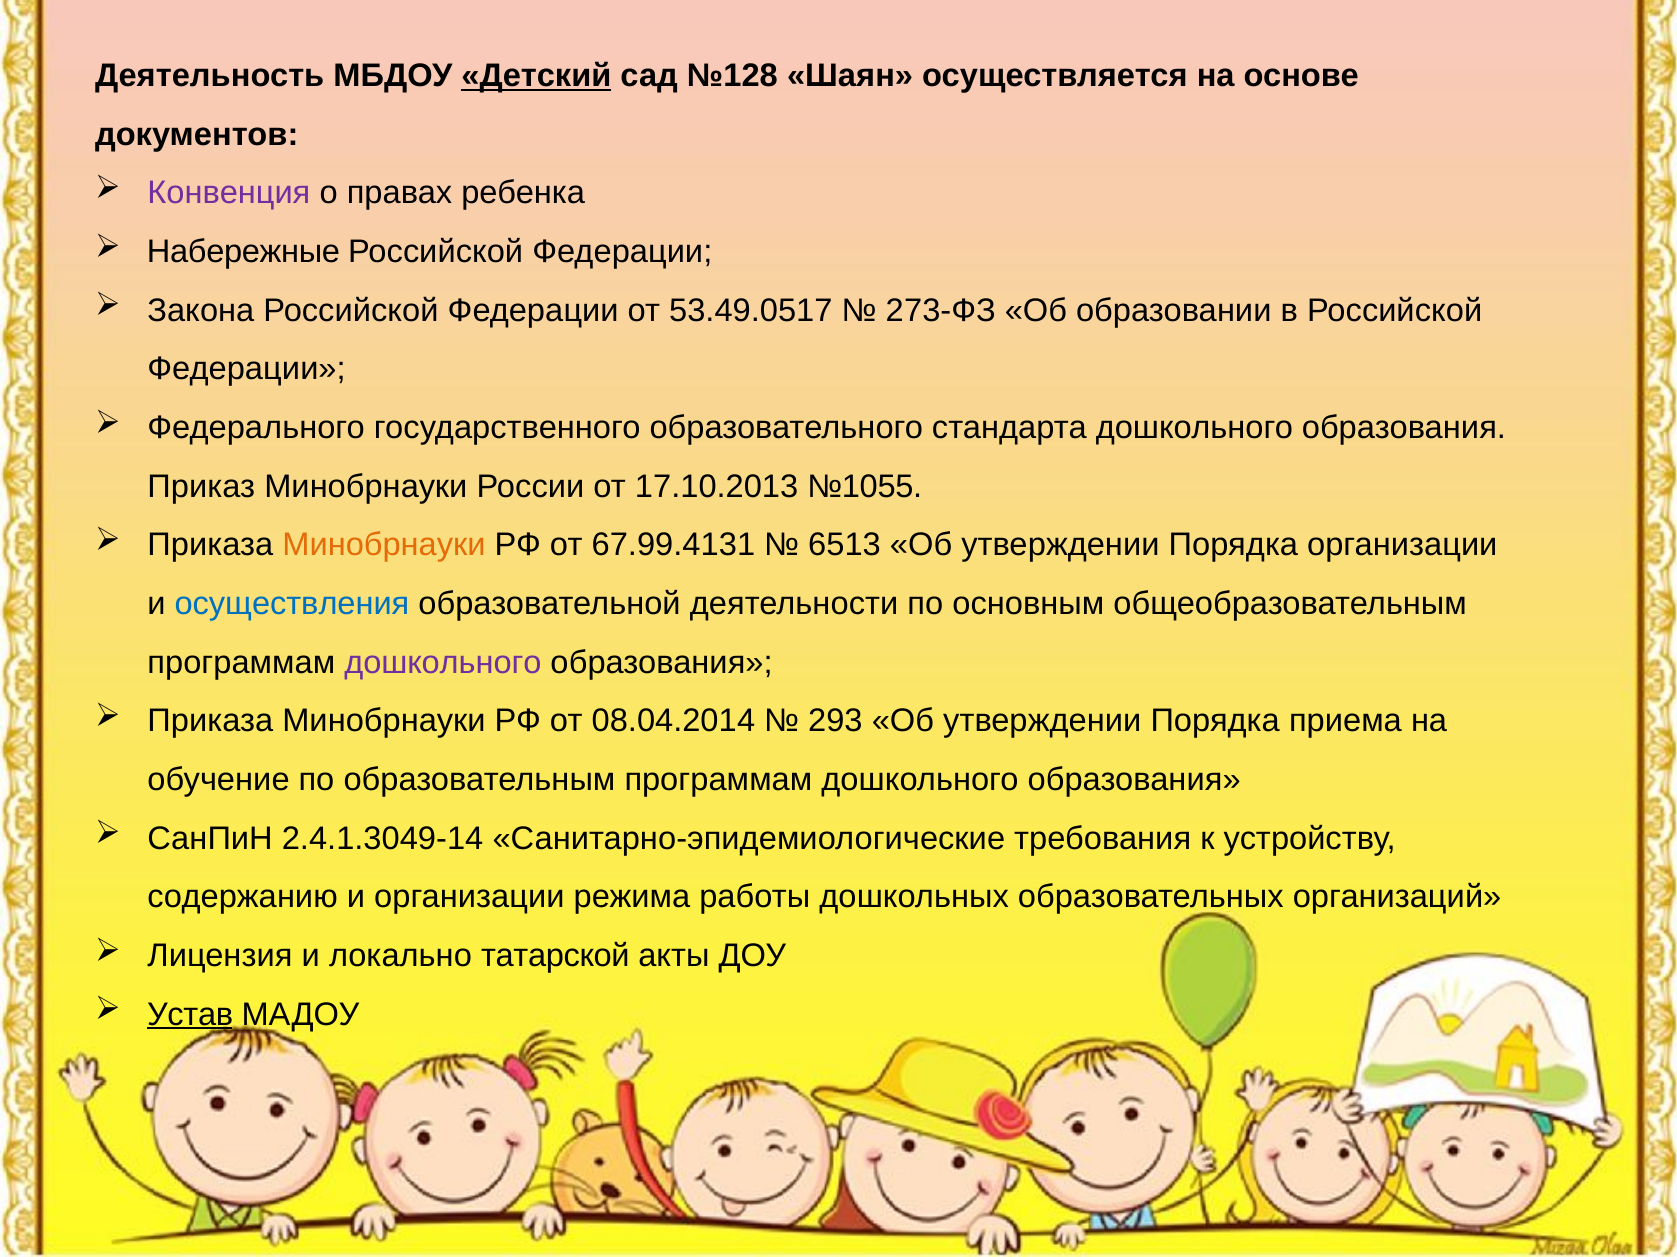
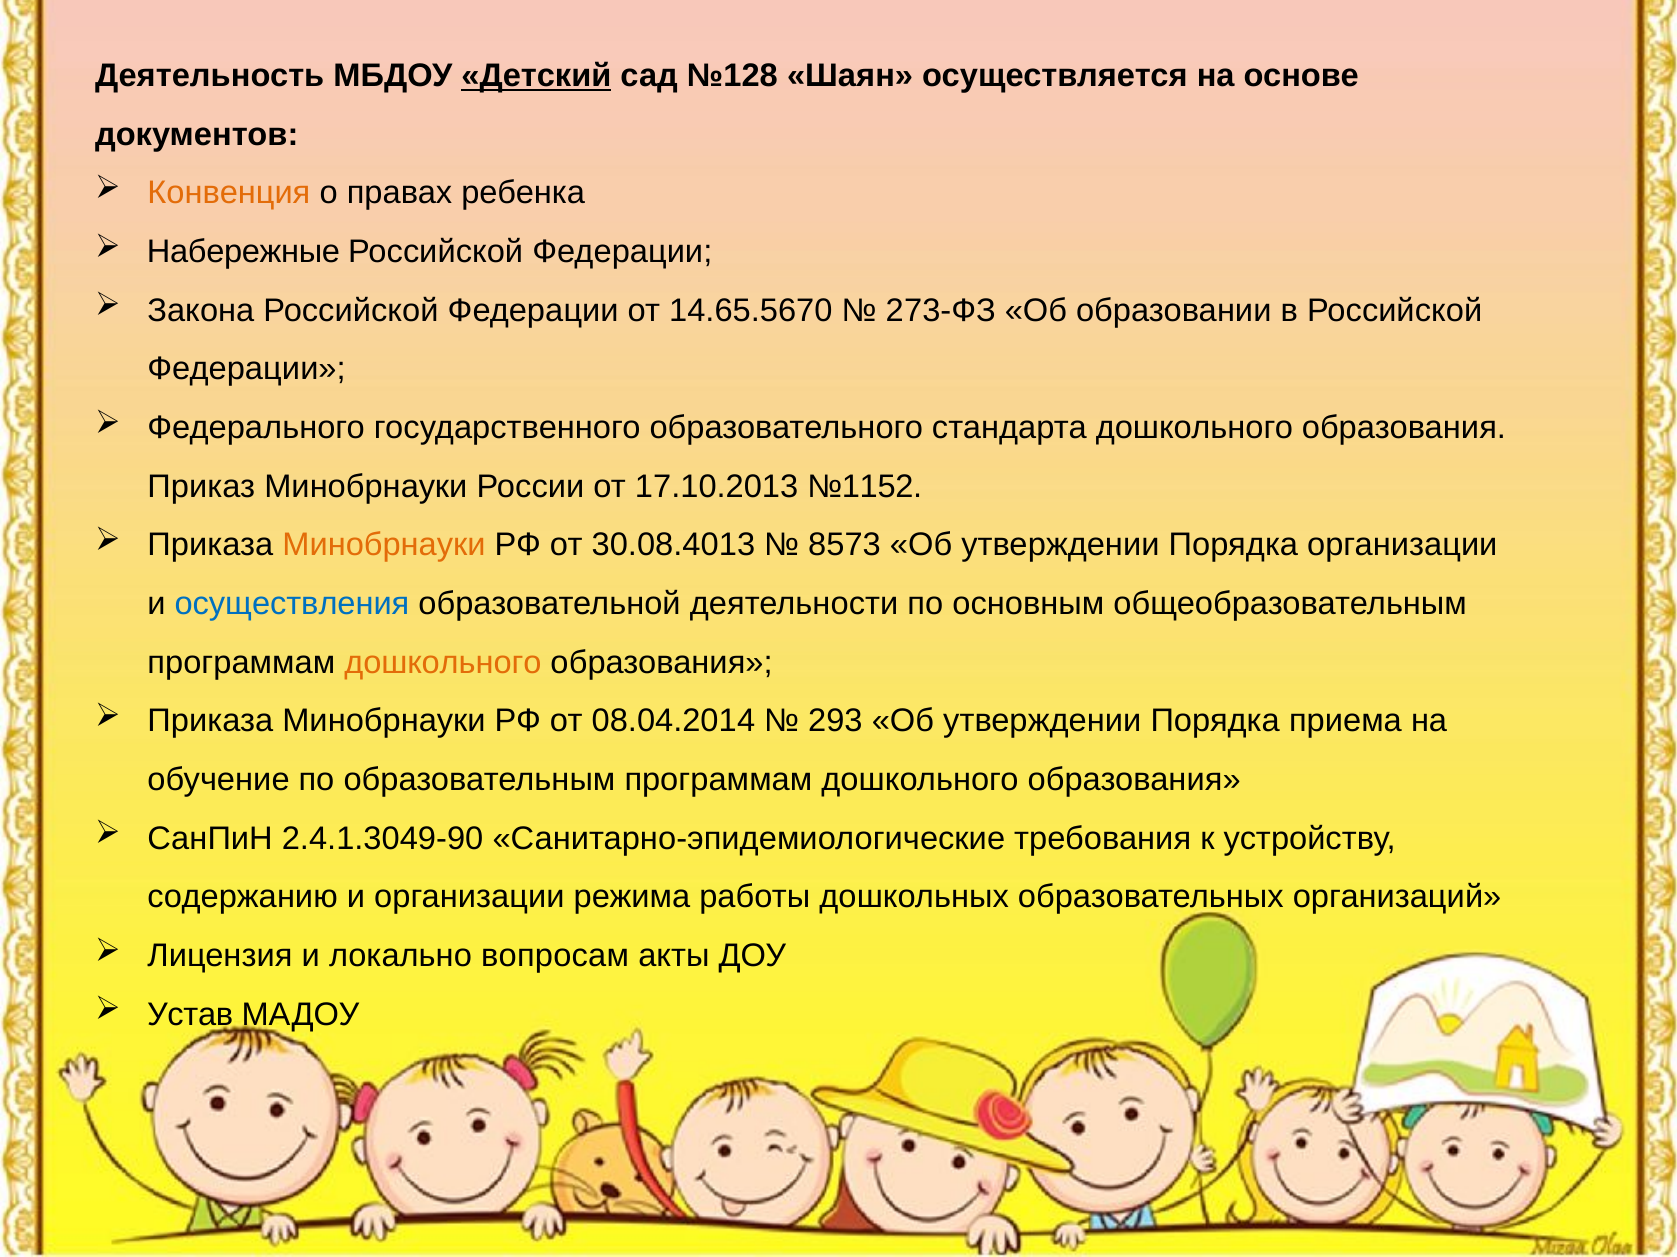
Конвенция colour: purple -> orange (229, 193)
53.49.0517: 53.49.0517 -> 14.65.5670 (751, 311)
№1055: №1055 -> №1152 (865, 487)
67.99.4131: 67.99.4131 -> 30.08.4013 (673, 545)
6513: 6513 -> 8573 (845, 545)
дошкольного colour: purple -> orange (443, 663)
2.4.1.3049-14: 2.4.1.3049-14 -> 2.4.1.3049-90 (383, 839)
татарской: татарской -> вопросам (555, 956)
Устав underline: present -> none (190, 1015)
